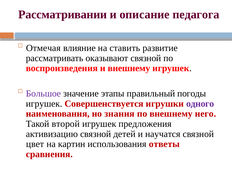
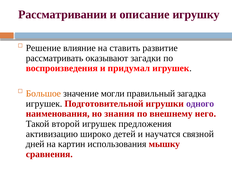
педагога: педагога -> игрушку (196, 14)
Отмечая: Отмечая -> Решение (43, 48)
оказывают связной: связной -> загадки (146, 58)
и внешнему: внешнему -> придумал (129, 68)
Большое colour: purple -> orange (43, 94)
этапы: этапы -> могли (113, 94)
погоды: погоды -> загадка (192, 94)
Совершенствуется: Совершенствуется -> Подготовительной (104, 104)
активизацию связной: связной -> широко (96, 134)
цвет: цвет -> дней (35, 144)
ответы: ответы -> мышку (164, 144)
